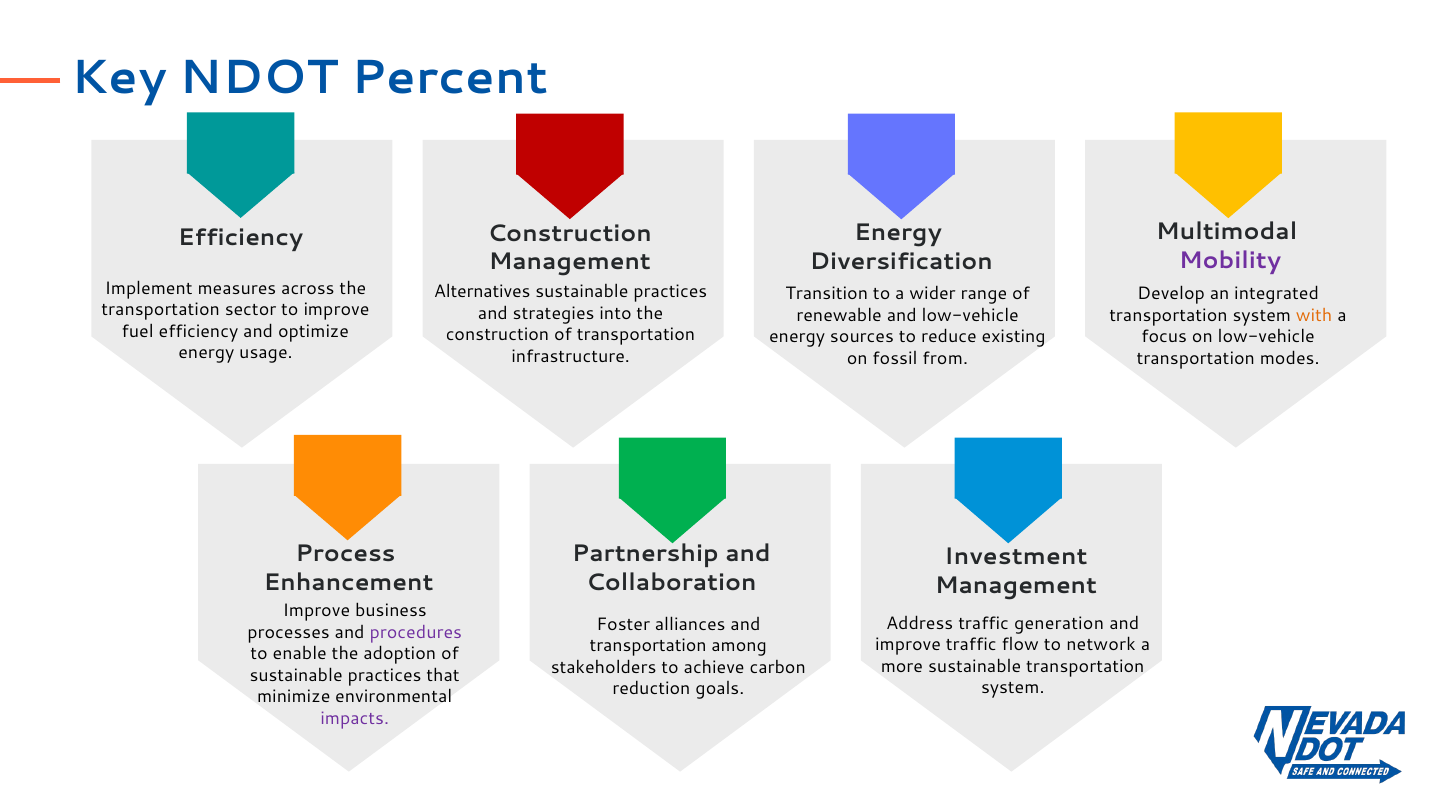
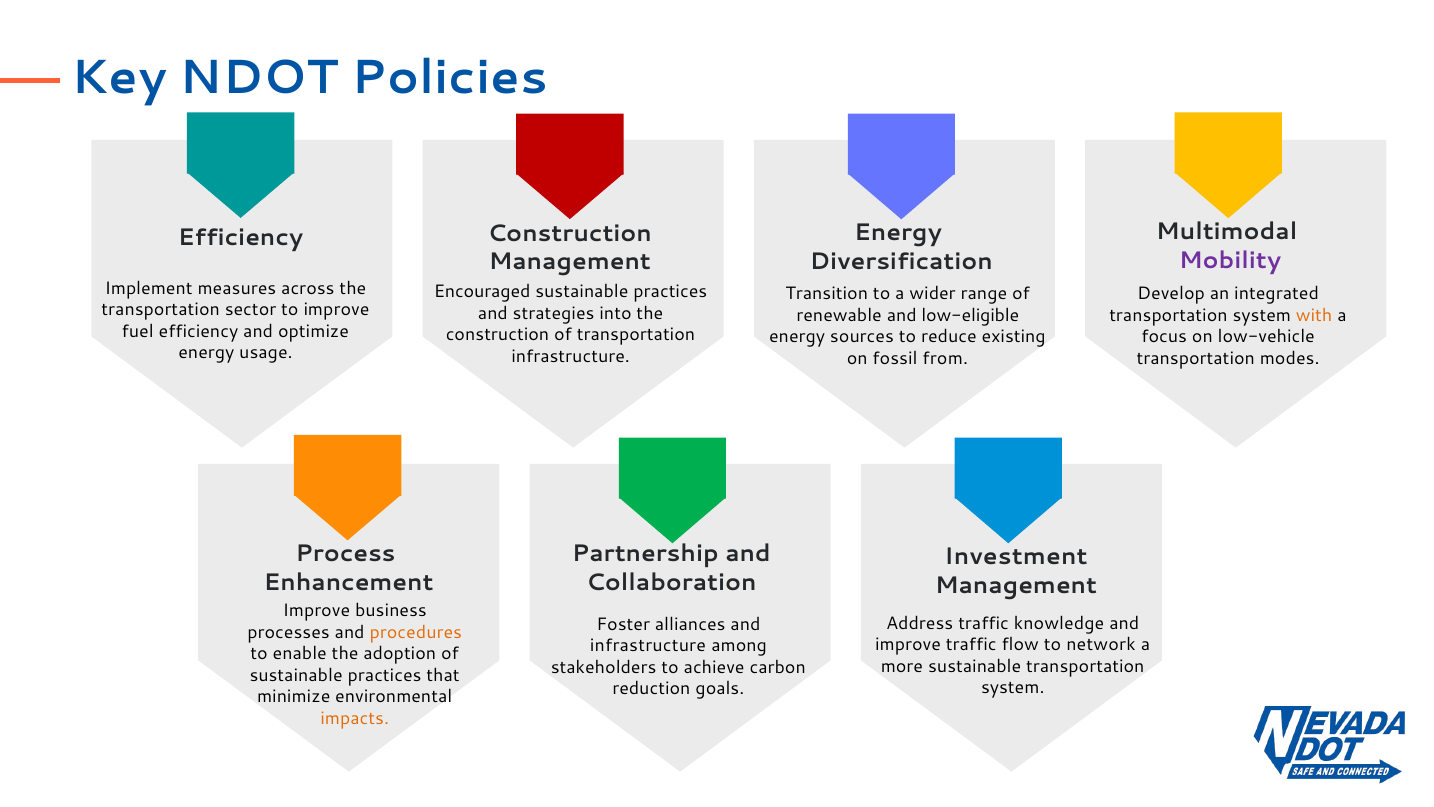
Percent: Percent -> Policies (450, 77)
Alternatives: Alternatives -> Encouraged (482, 291)
and low-vehicle: low-vehicle -> low-eligible (970, 315)
generation: generation -> knowledge (1059, 623)
procedures colour: purple -> orange (416, 632)
transportation: transportation -> infrastructure (648, 646)
impacts colour: purple -> orange (355, 718)
